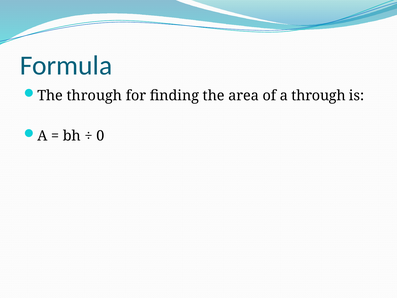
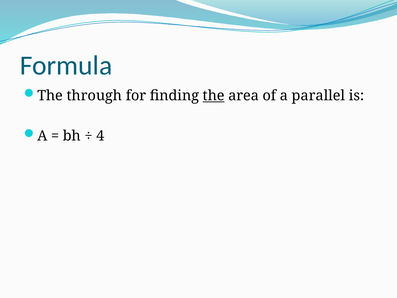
the underline: none -> present (214, 96)
a through: through -> parallel (318, 96)
0: 0 -> 4 (100, 136)
